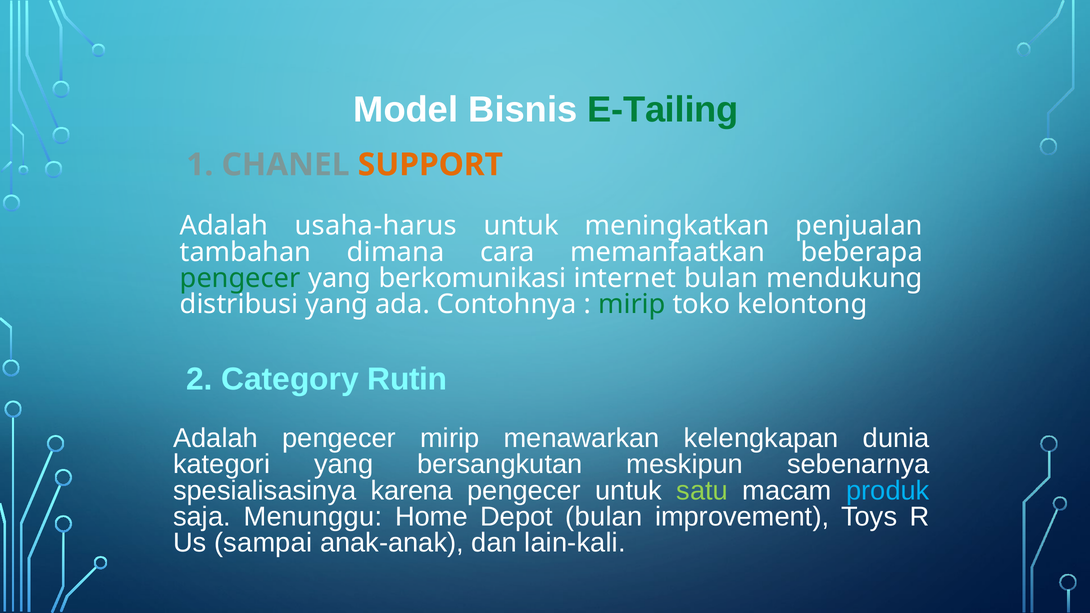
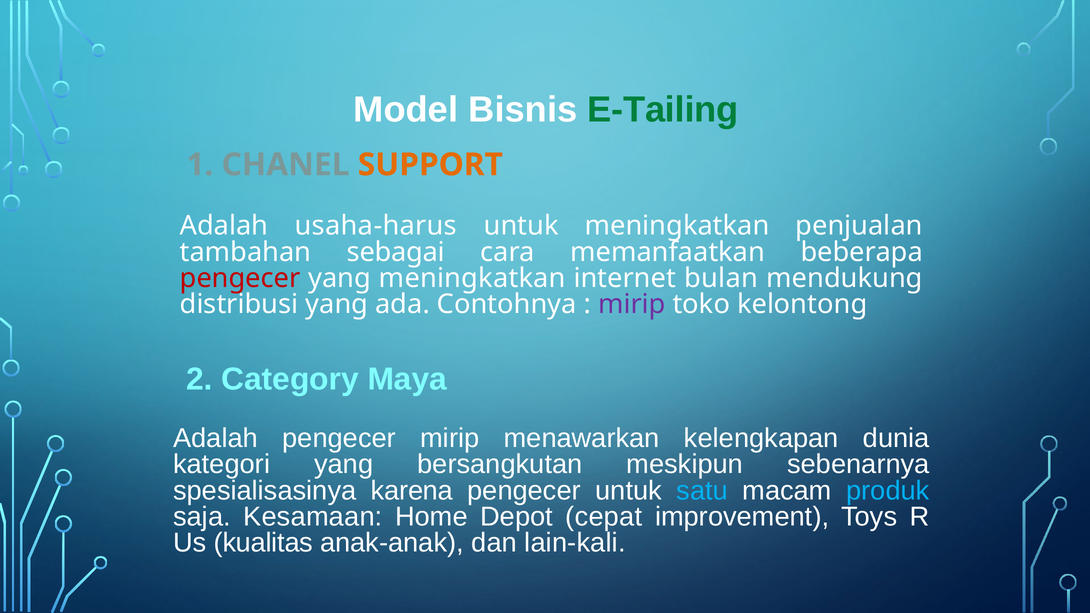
dimana: dimana -> sebagai (396, 252)
pengecer colour: green -> red (240, 278)
yang berkomunikasi: berkomunikasi -> meningkatkan (472, 278)
mirip colour: green -> purple (632, 305)
Rutin: Rutin -> Maya (407, 380)
satu colour: light green -> light blue (702, 491)
Menunggu: Menunggu -> Kesamaan (313, 517)
Depot bulan: bulan -> cepat (604, 517)
sampai: sampai -> kualitas (263, 543)
